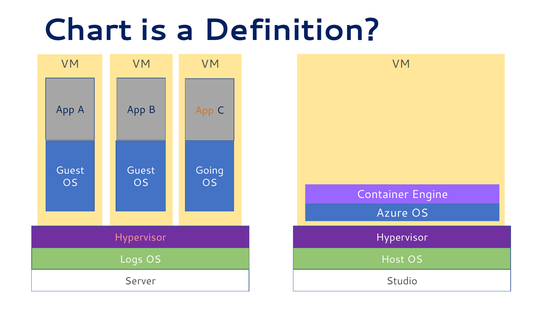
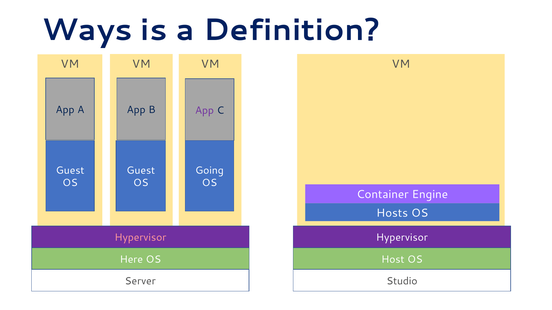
Chart: Chart -> Ways (87, 30)
App colour: orange -> purple (204, 110)
Azure: Azure -> Hosts (392, 213)
Logs: Logs -> Here (131, 260)
